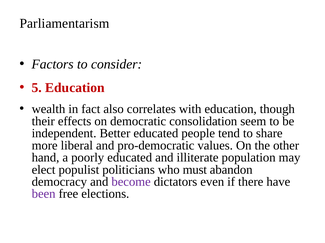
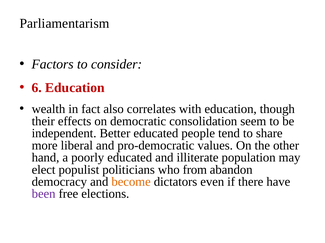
5: 5 -> 6 (37, 88)
must: must -> from (195, 170)
become colour: purple -> orange (131, 182)
